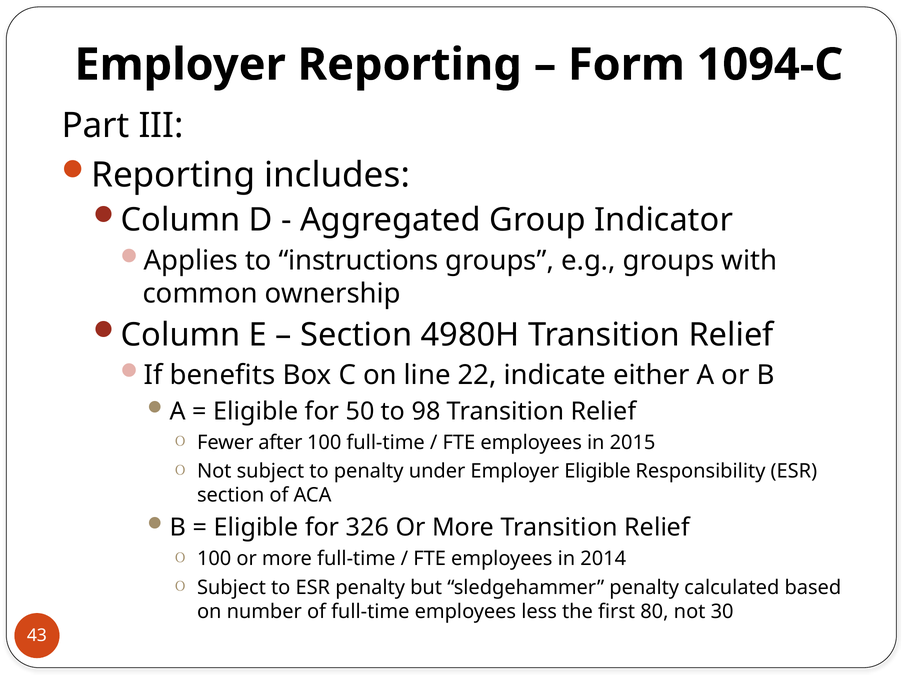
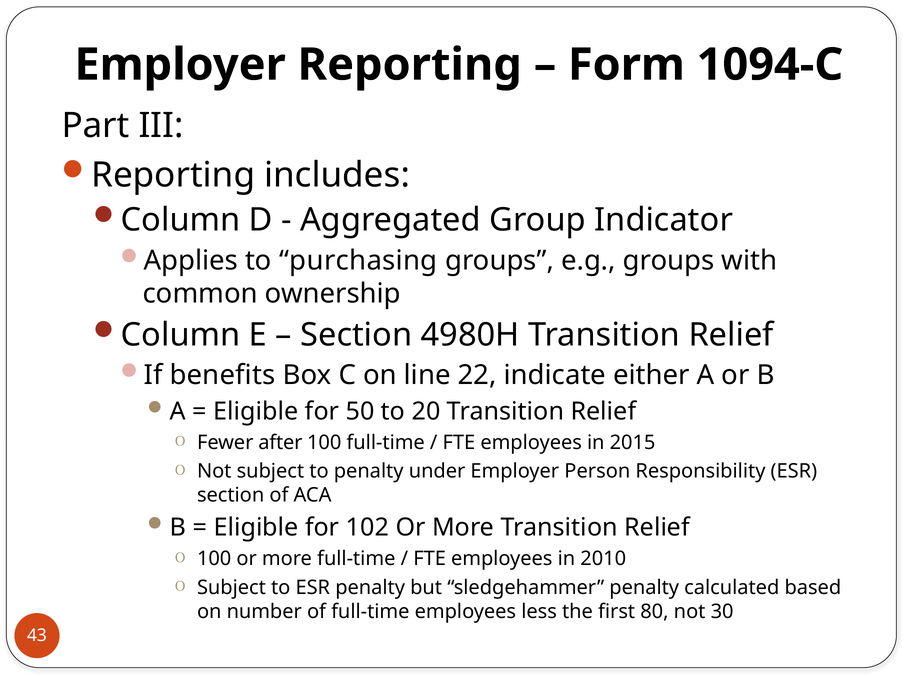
instructions: instructions -> purchasing (358, 261)
98: 98 -> 20 (426, 411)
Employer Eligible: Eligible -> Person (597, 471)
326: 326 -> 102 (368, 528)
2014: 2014 -> 2010 (603, 559)
